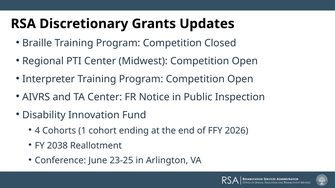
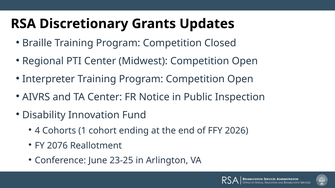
2038: 2038 -> 2076 (57, 146)
